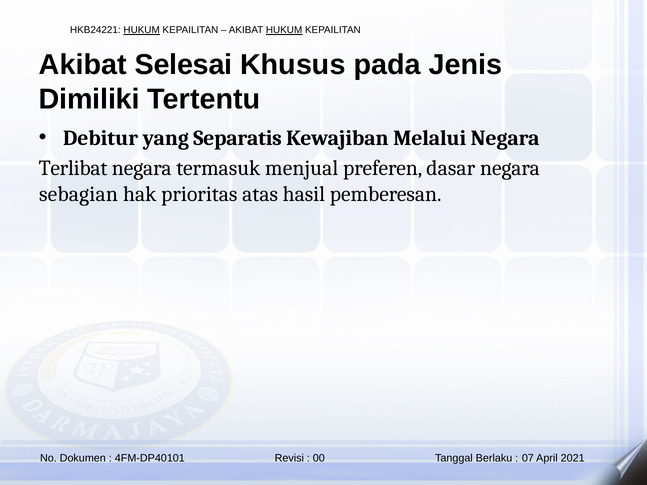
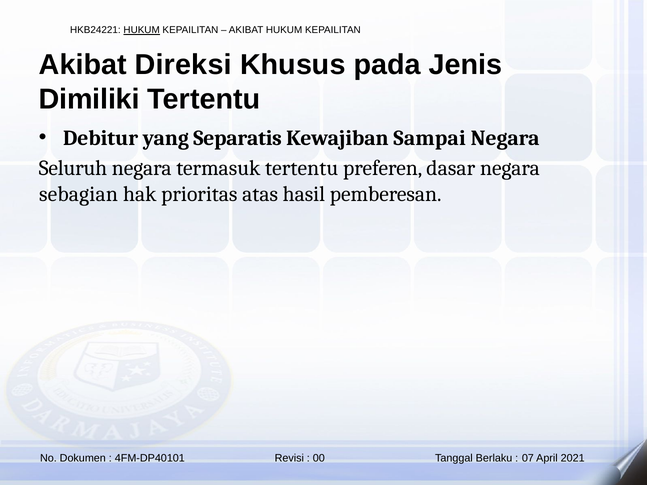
HUKUM underline: present -> none (284, 30)
Selesai: Selesai -> Direksi (183, 65)
Melalui: Melalui -> Sampai (430, 138)
Terlibat: Terlibat -> Seluruh (73, 168)
termasuk menjual: menjual -> tertentu (302, 168)
